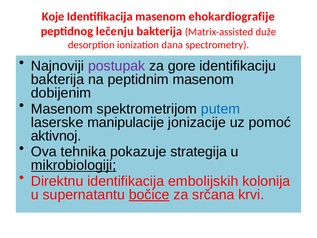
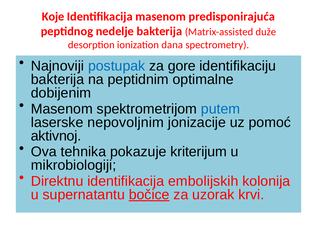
ehokardiografije: ehokardiografije -> predisponirajuća (232, 16)
lečenju: lečenju -> nedelje (115, 31)
postupak colour: purple -> blue (117, 66)
peptidnim masenom: masenom -> optimalne (203, 79)
manipulacije: manipulacije -> nepovoljnim (126, 122)
strategija: strategija -> kriterijum (199, 152)
mikrobiologiji underline: present -> none (74, 165)
srčana: srčana -> uzorak (213, 194)
